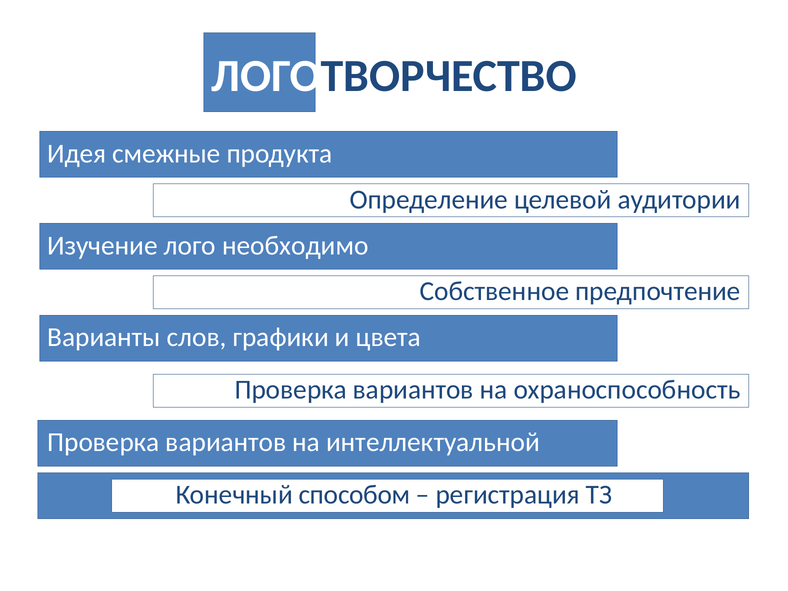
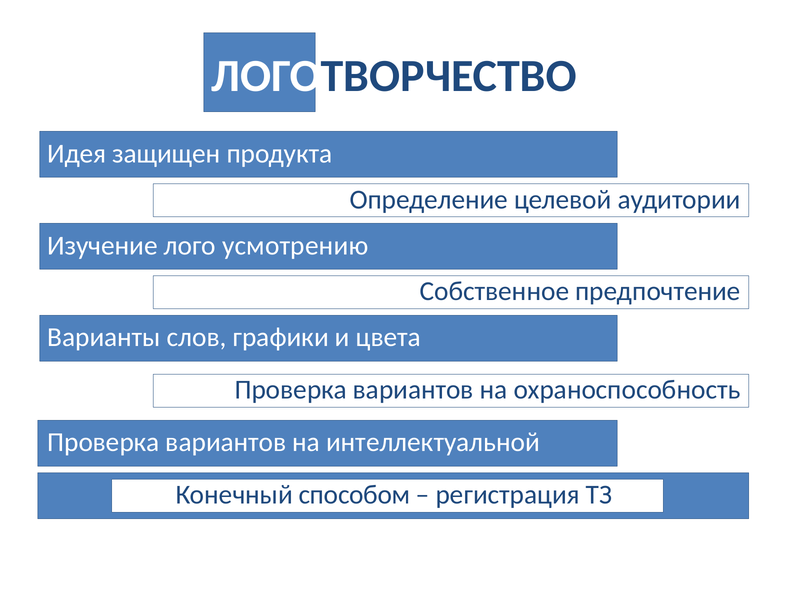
смежные: смежные -> защищен (166, 154)
необходимо: необходимо -> усмотрению (295, 245)
